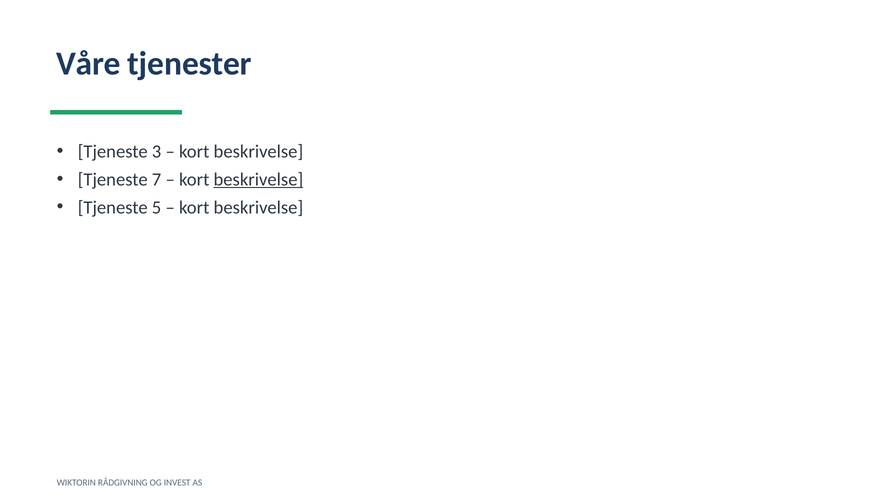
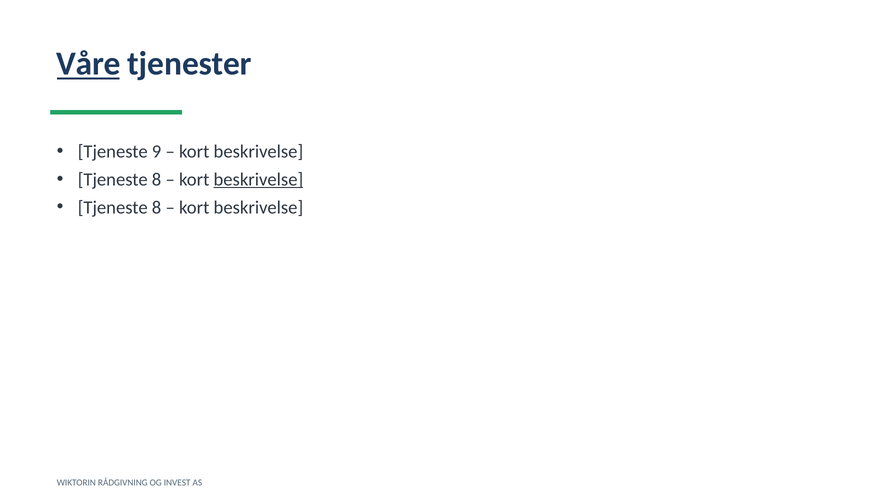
Våre underline: none -> present (88, 64)
3: 3 -> 9 (157, 151)
7: 7 -> 8 (157, 179)
5: 5 -> 8 (157, 207)
